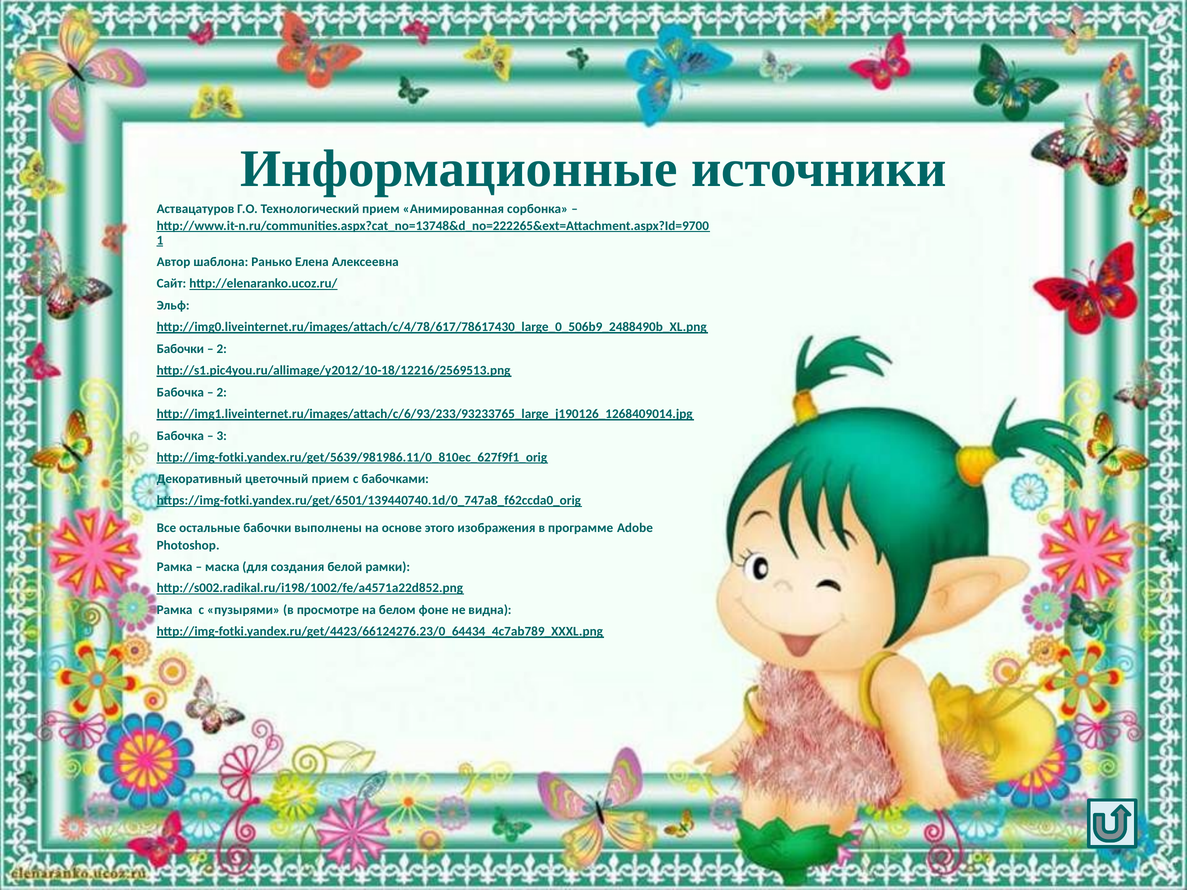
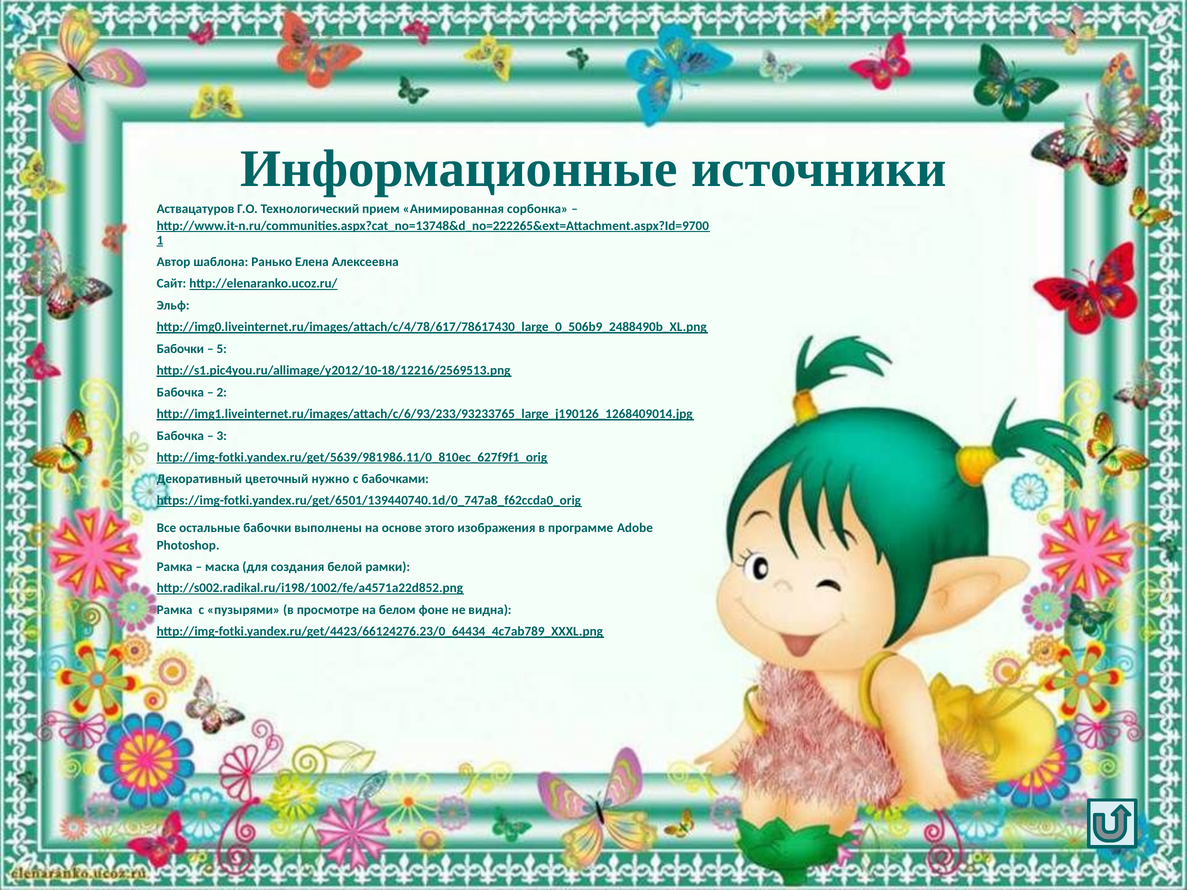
2: 2 -> 5 (222, 349)
цветочный прием: прием -> нужно (330, 479)
